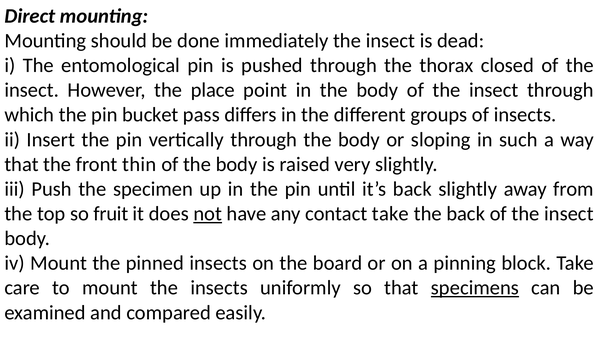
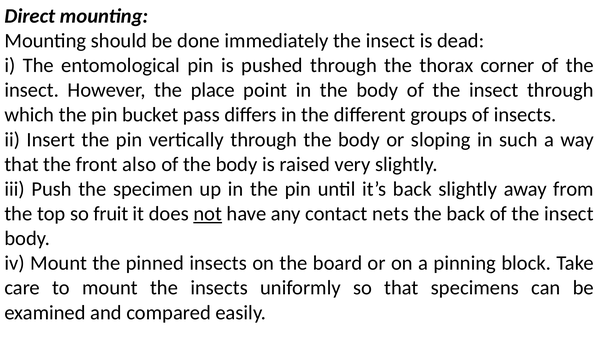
closed: closed -> corner (507, 65)
thin: thin -> also (139, 164)
contact take: take -> nets (390, 214)
specimens underline: present -> none (475, 288)
